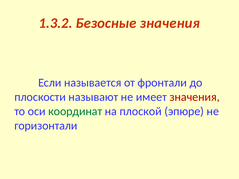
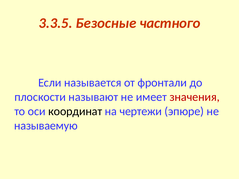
1.3.2: 1.3.2 -> 3.3.5 (55, 23)
Безосные значения: значения -> частного (170, 23)
координат colour: green -> black (75, 111)
плоской: плоской -> чертежи (141, 111)
горизонтали: горизонтали -> называемую (46, 126)
